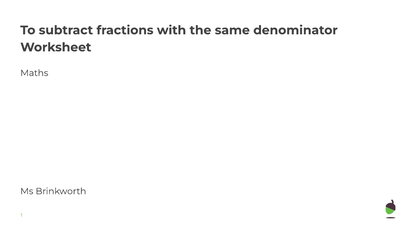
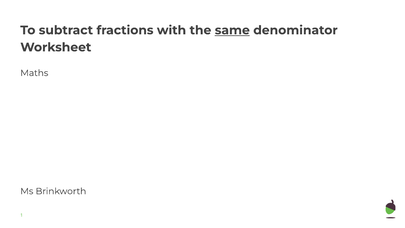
same underline: none -> present (232, 30)
